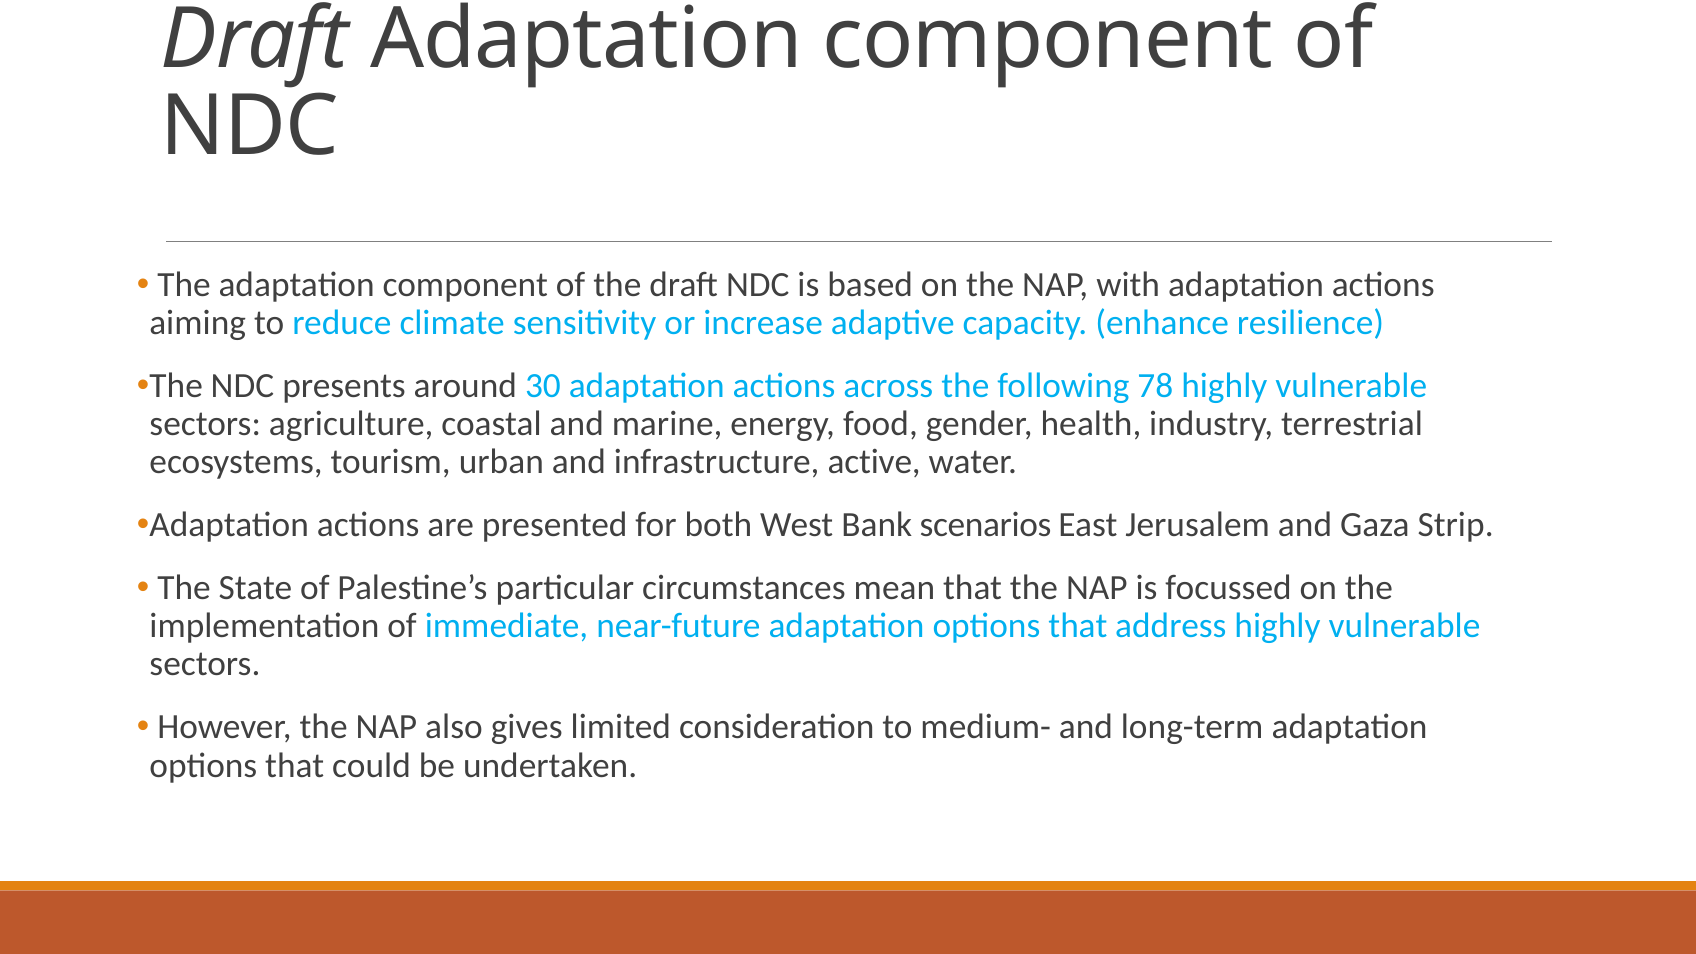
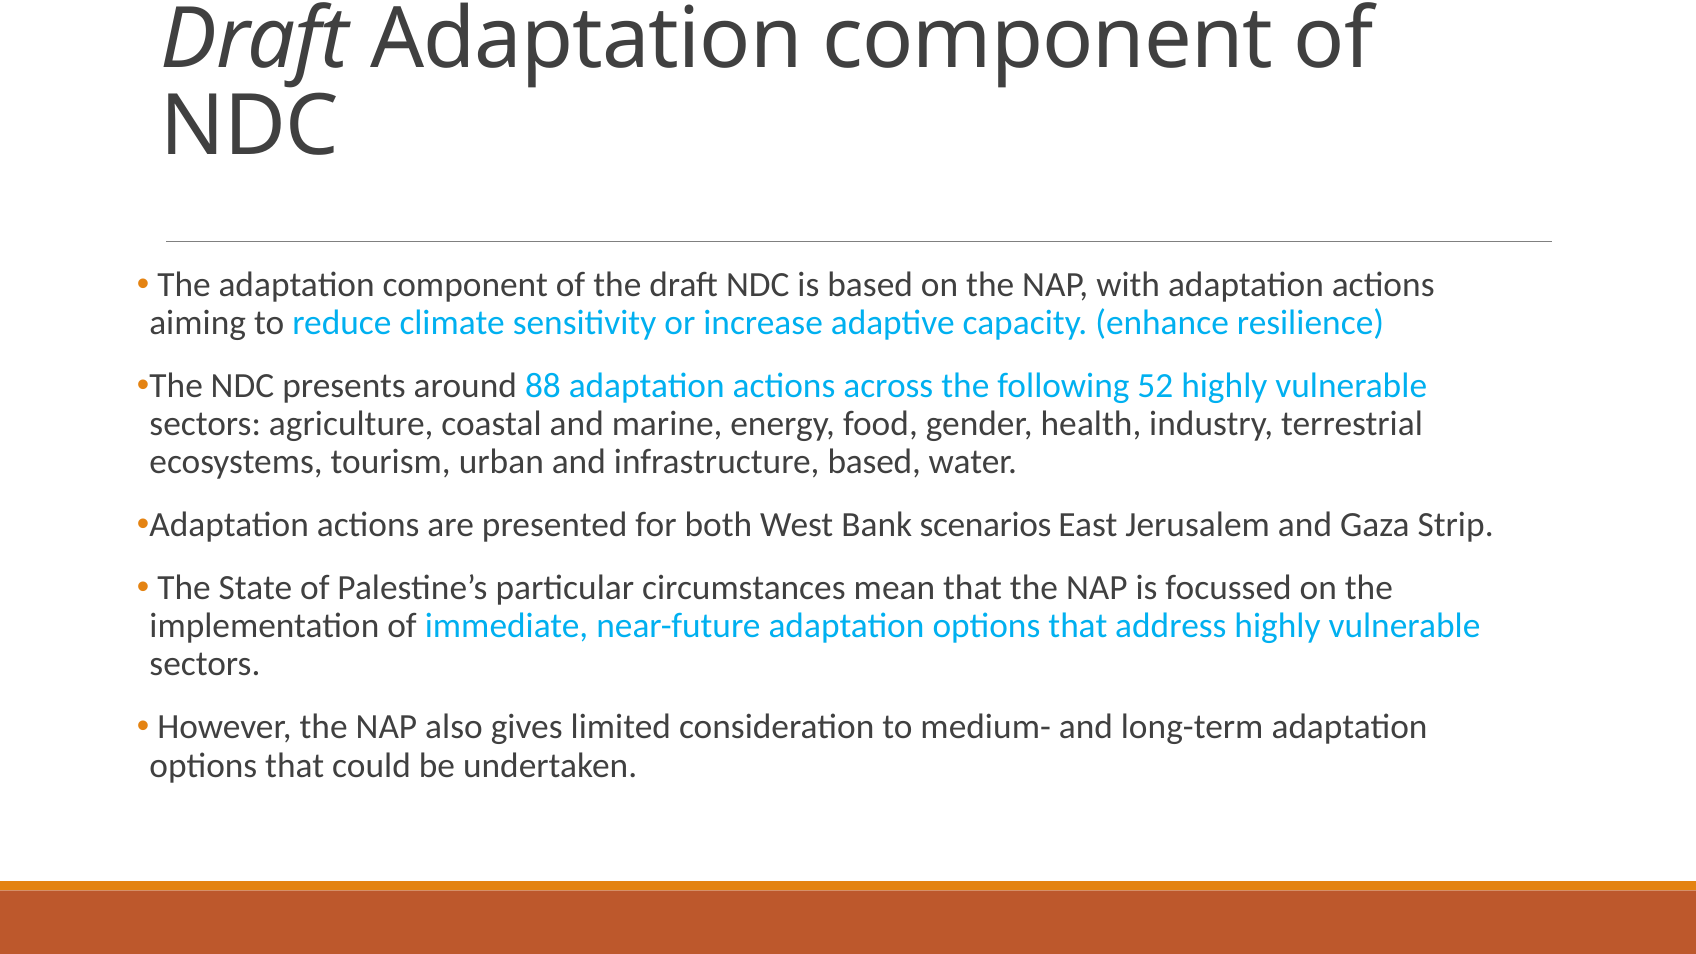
30: 30 -> 88 (543, 386)
78: 78 -> 52 (1155, 386)
infrastructure active: active -> based (874, 462)
